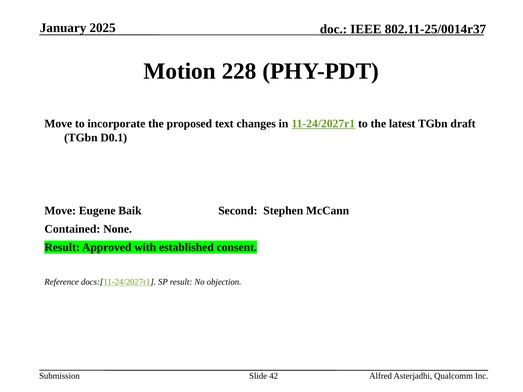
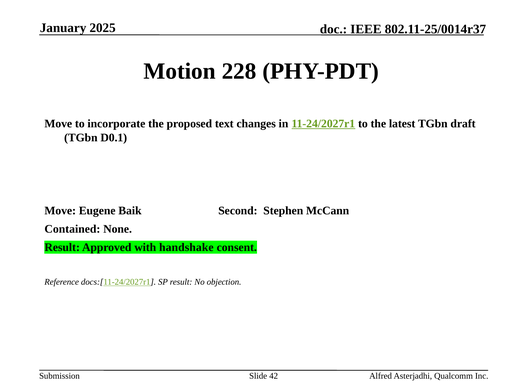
established: established -> handshake (186, 247)
